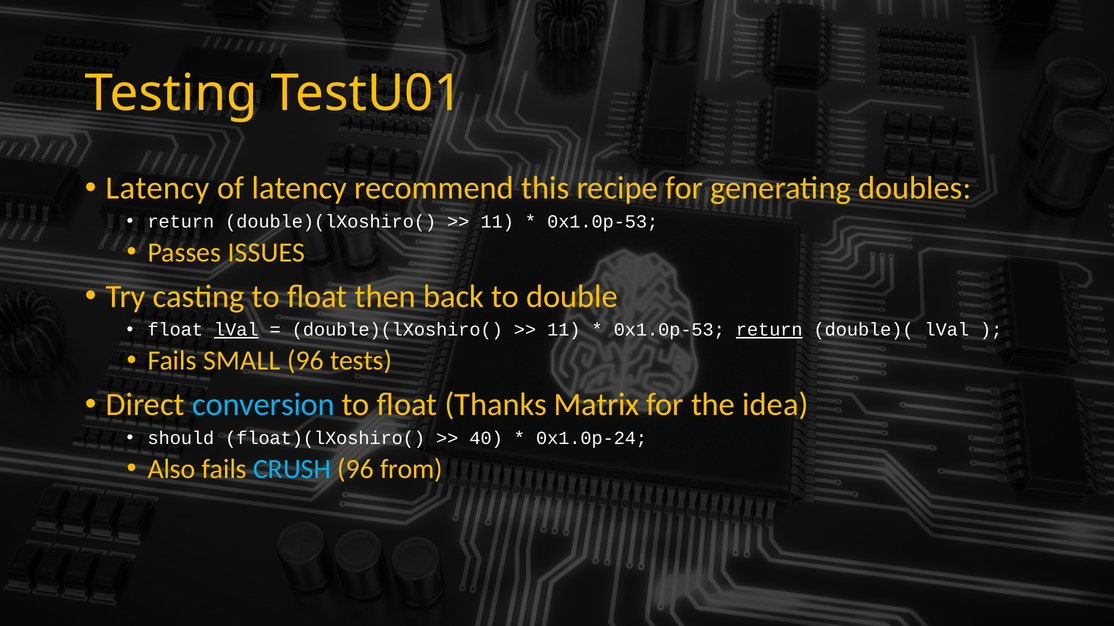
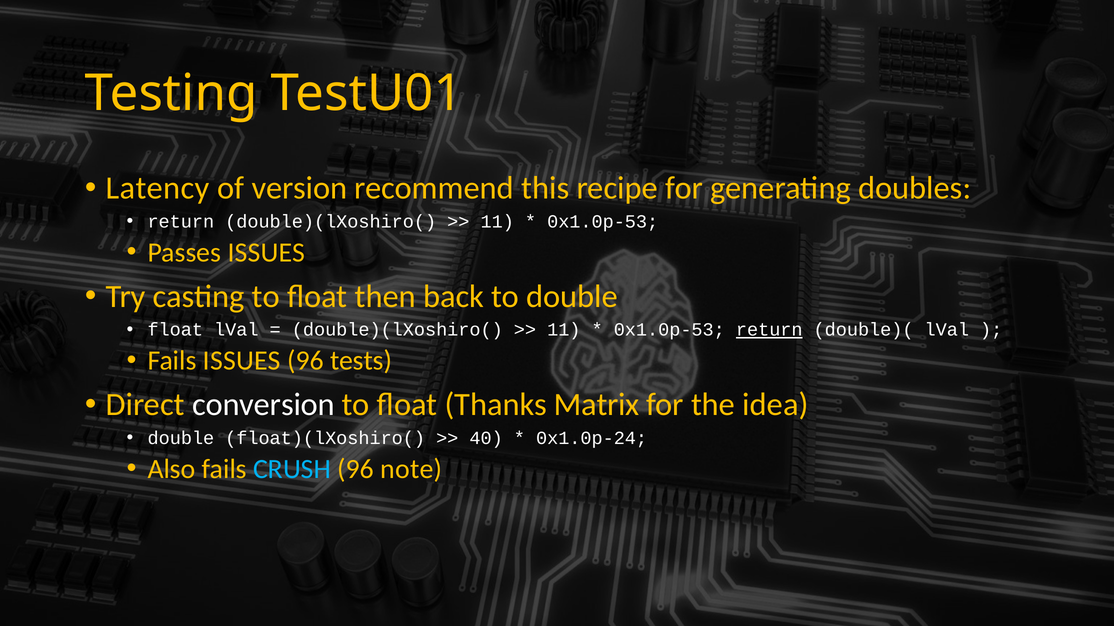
of latency: latency -> version (299, 188)
lVal underline: present -> none (236, 330)
Fails SMALL: SMALL -> ISSUES (242, 361)
conversion colour: light blue -> white (263, 405)
should: should -> double (181, 439)
from: from -> note (411, 469)
